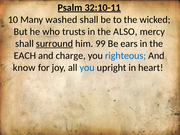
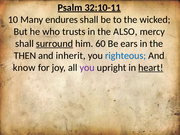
washed: washed -> endures (62, 20)
99: 99 -> 60 (101, 44)
EACH: EACH -> THEN (25, 56)
charge: charge -> inherit (71, 56)
you colour: blue -> purple (87, 68)
heart underline: none -> present (151, 68)
